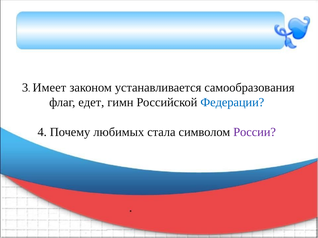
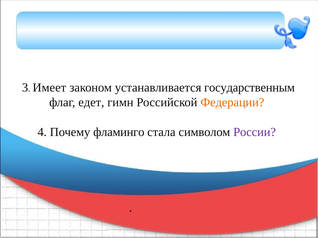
самообразования: самообразования -> государственным (250, 88)
Федерации colour: blue -> orange (232, 103)
любимых: любимых -> фламинго (119, 132)
